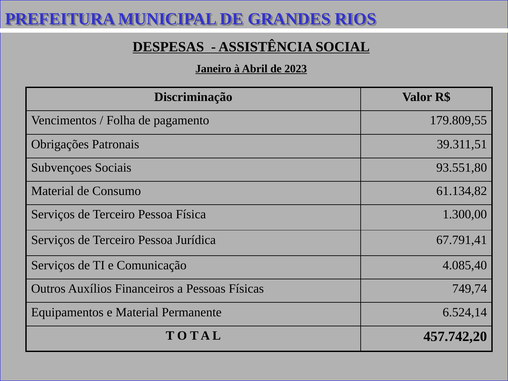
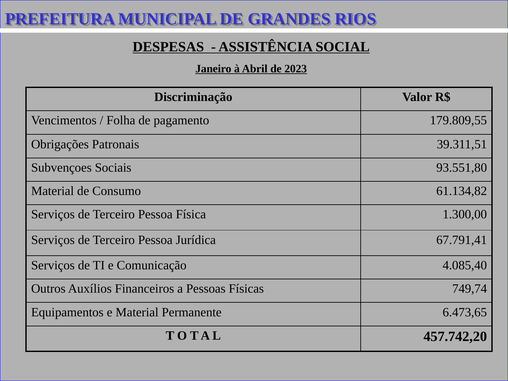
6.524,14: 6.524,14 -> 6.473,65 (465, 312)
